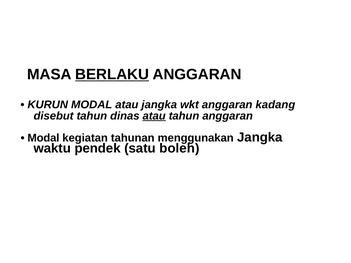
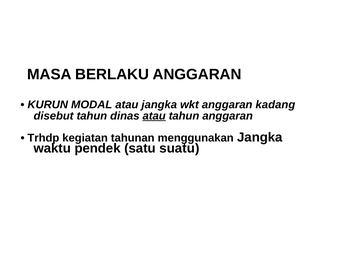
BERLAKU underline: present -> none (112, 74)
Modal: Modal -> Trhdp (43, 138)
boleh: boleh -> suatu (179, 148)
